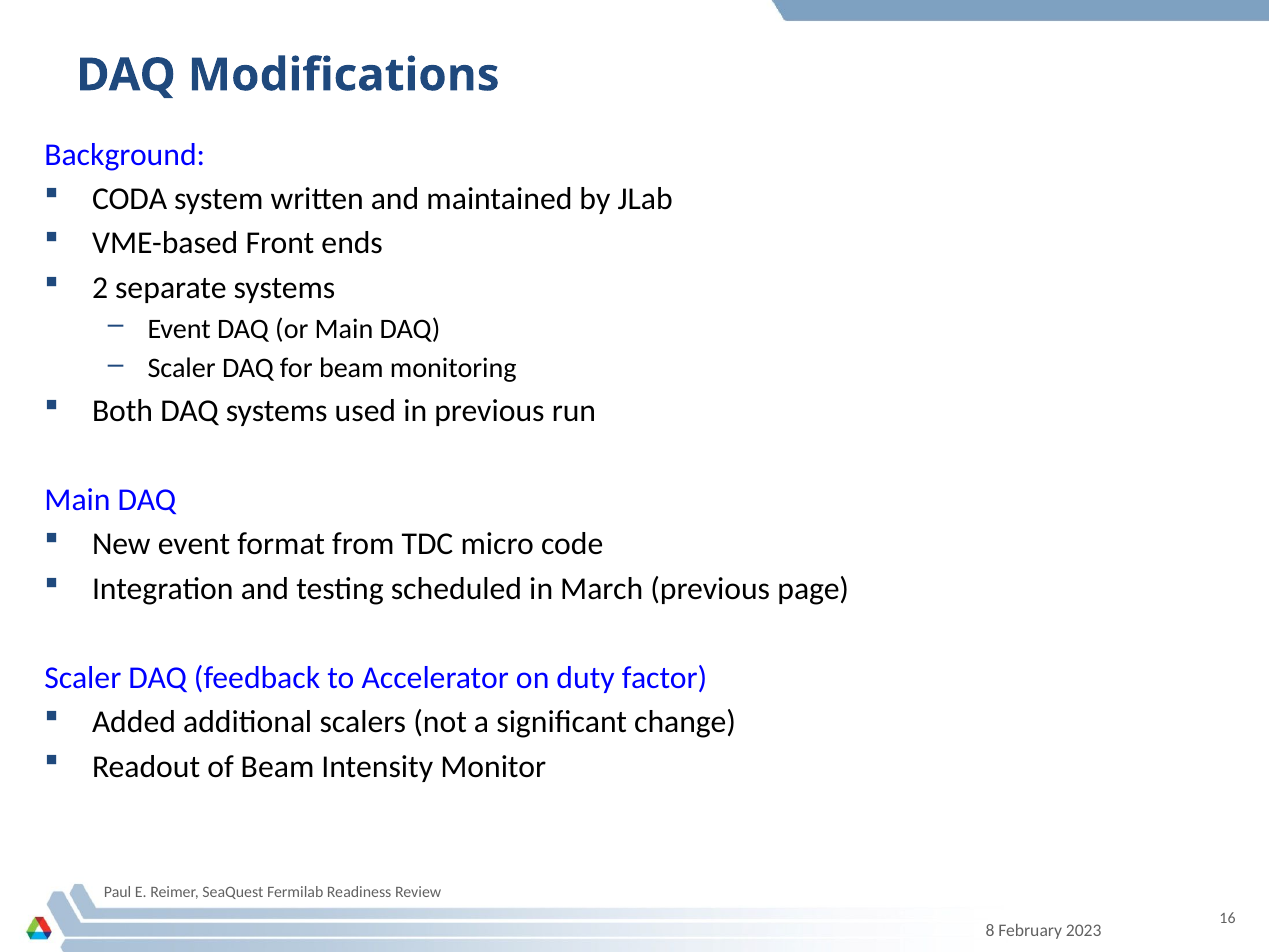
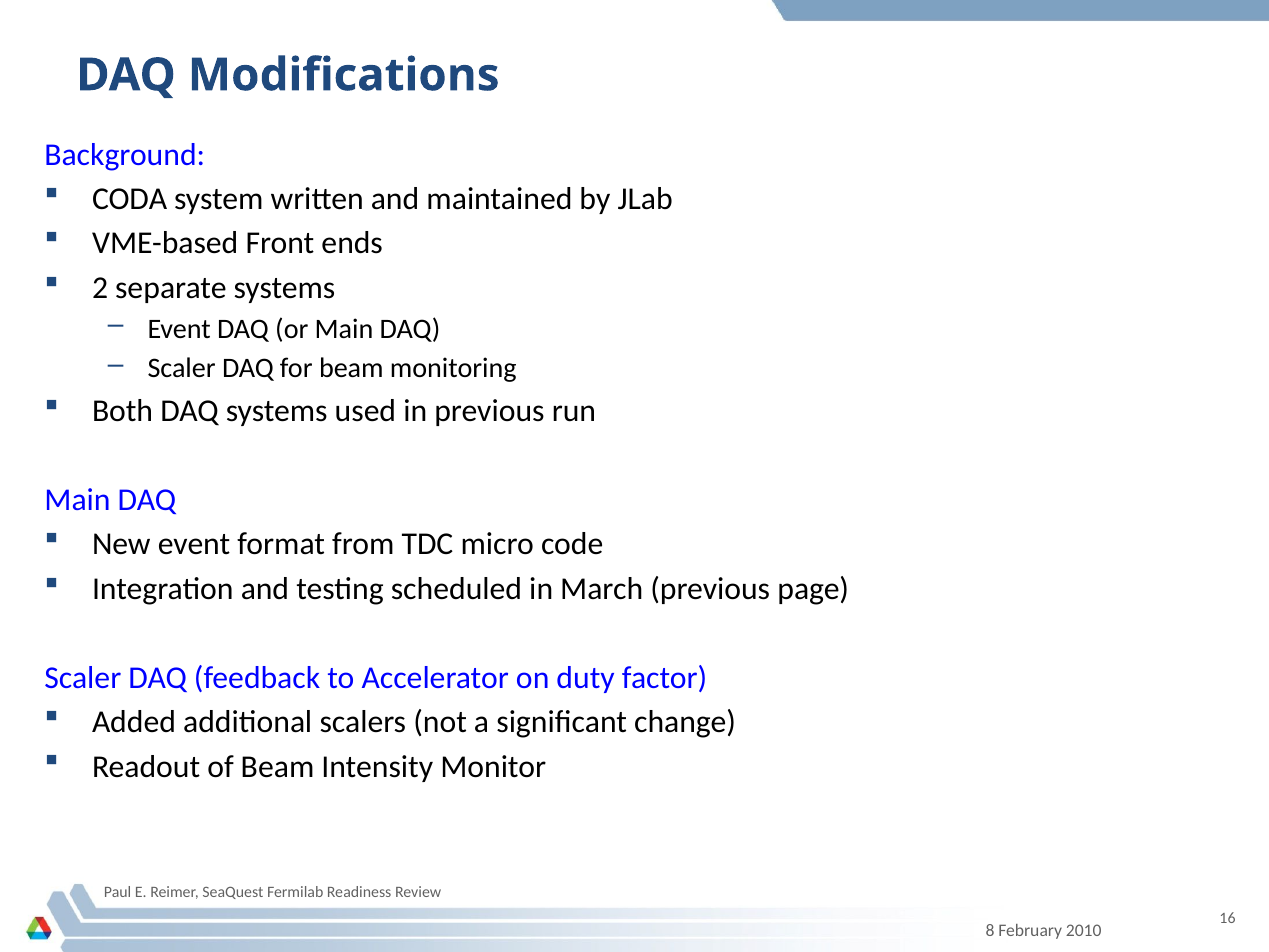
2023: 2023 -> 2010 (1084, 930)
